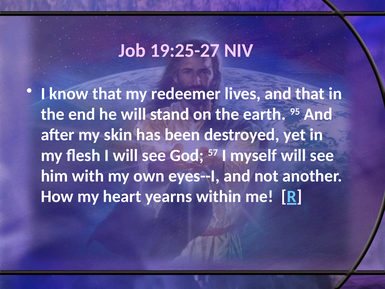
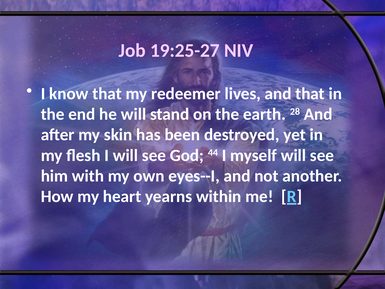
95: 95 -> 28 (295, 111)
57: 57 -> 44 (213, 153)
